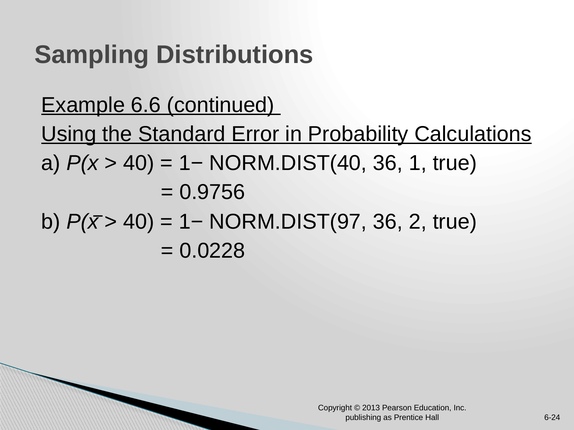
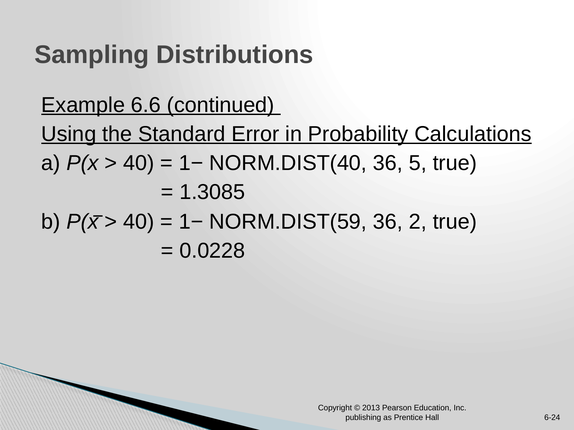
1: 1 -> 5 (418, 163)
0.9756: 0.9756 -> 1.3085 (212, 192)
NORM.DIST(97: NORM.DIST(97 -> NORM.DIST(59 (288, 222)
